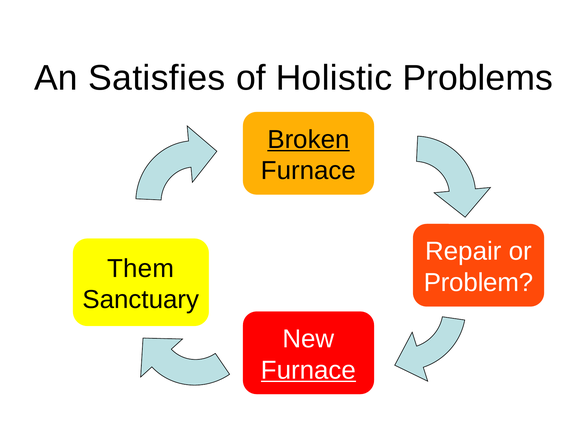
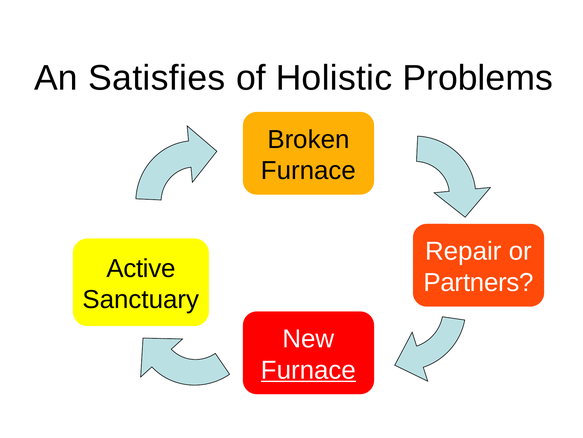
Broken underline: present -> none (308, 139)
Them: Them -> Active (141, 268)
Problem: Problem -> Partners (479, 282)
